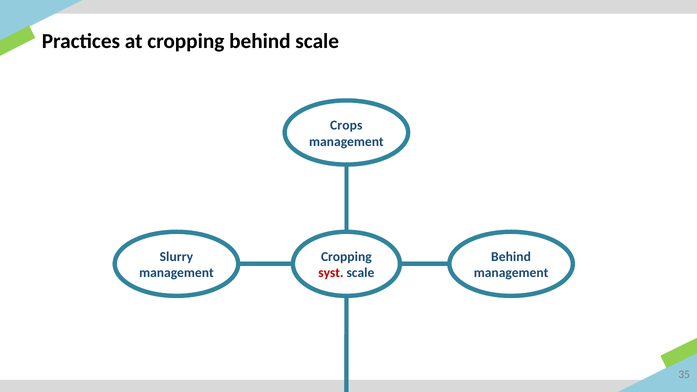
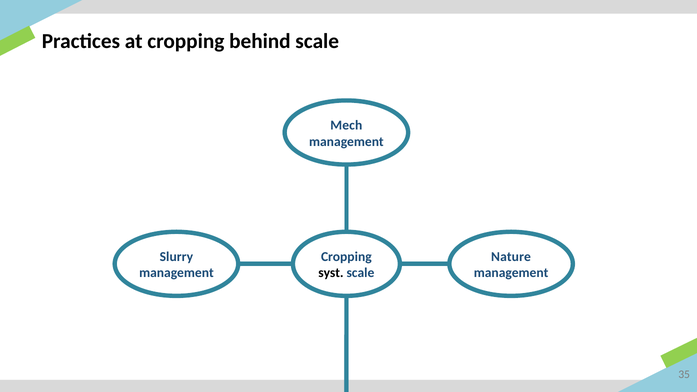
Crops: Crops -> Mech (346, 125)
Behind: Behind -> Nature (511, 257)
syst colour: red -> black (331, 273)
